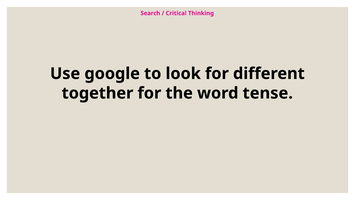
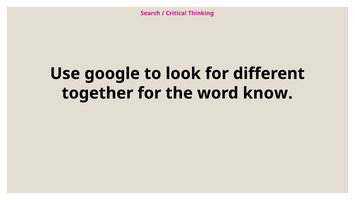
tense: tense -> know (268, 93)
